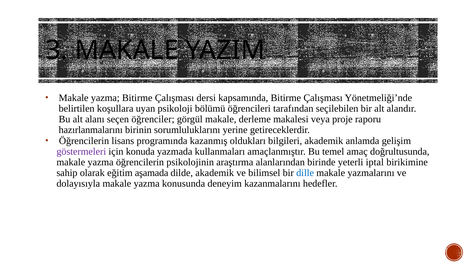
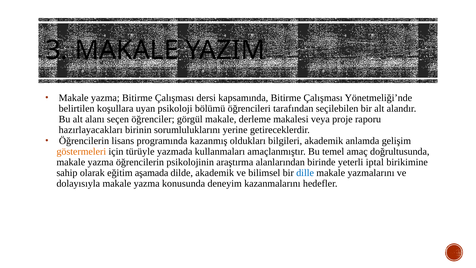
hazırlanmalarını: hazırlanmalarını -> hazırlayacakları (91, 130)
göstermeleri colour: purple -> orange (81, 151)
konuda: konuda -> türüyle (140, 151)
